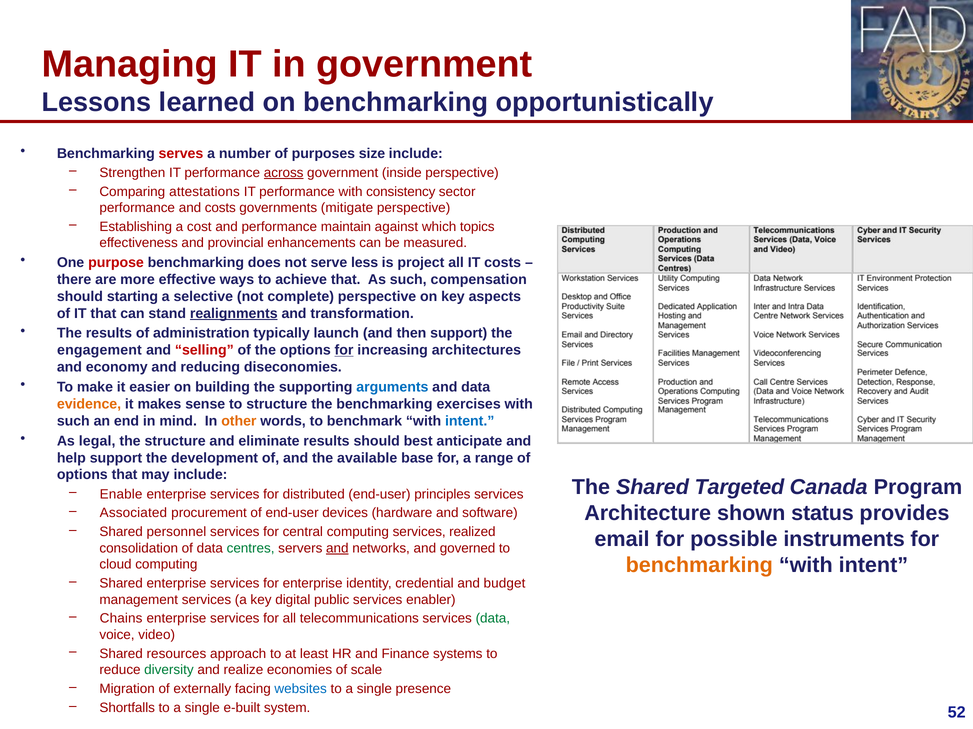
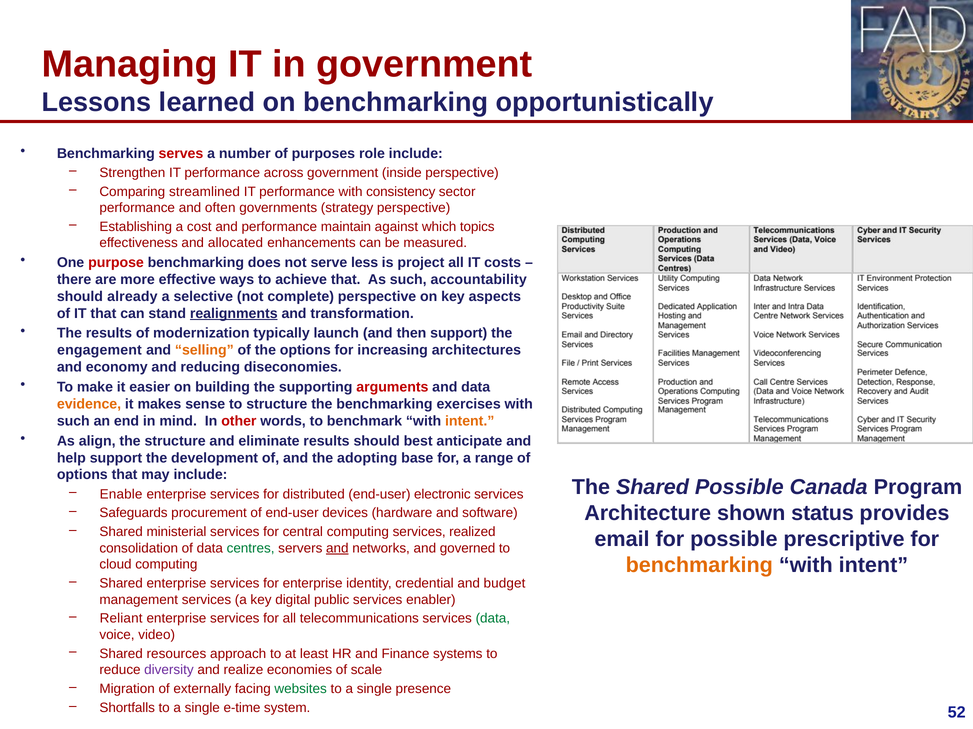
size: size -> role (372, 153)
across underline: present -> none (284, 173)
attestations: attestations -> streamlined (205, 192)
and costs: costs -> often (220, 208)
mitigate: mitigate -> strategy (347, 208)
provincial: provincial -> allocated (236, 243)
compensation: compensation -> accountability (479, 280)
starting: starting -> already (132, 297)
administration: administration -> modernization (201, 334)
selling colour: red -> orange (204, 351)
for underline: present -> none (344, 351)
arguments colour: blue -> red (392, 387)
other colour: orange -> red (239, 421)
intent colour: blue -> orange (470, 421)
legal: legal -> align (97, 441)
available: available -> adopting (367, 458)
Shared Targeted: Targeted -> Possible (739, 488)
principles: principles -> electronic (442, 495)
Associated: Associated -> Safeguards (134, 514)
personnel: personnel -> ministerial (177, 533)
instruments: instruments -> prescriptive (844, 540)
Chains: Chains -> Reliant (121, 619)
diversity colour: green -> purple (169, 671)
websites colour: blue -> green (301, 690)
e-built: e-built -> e-time (242, 709)
